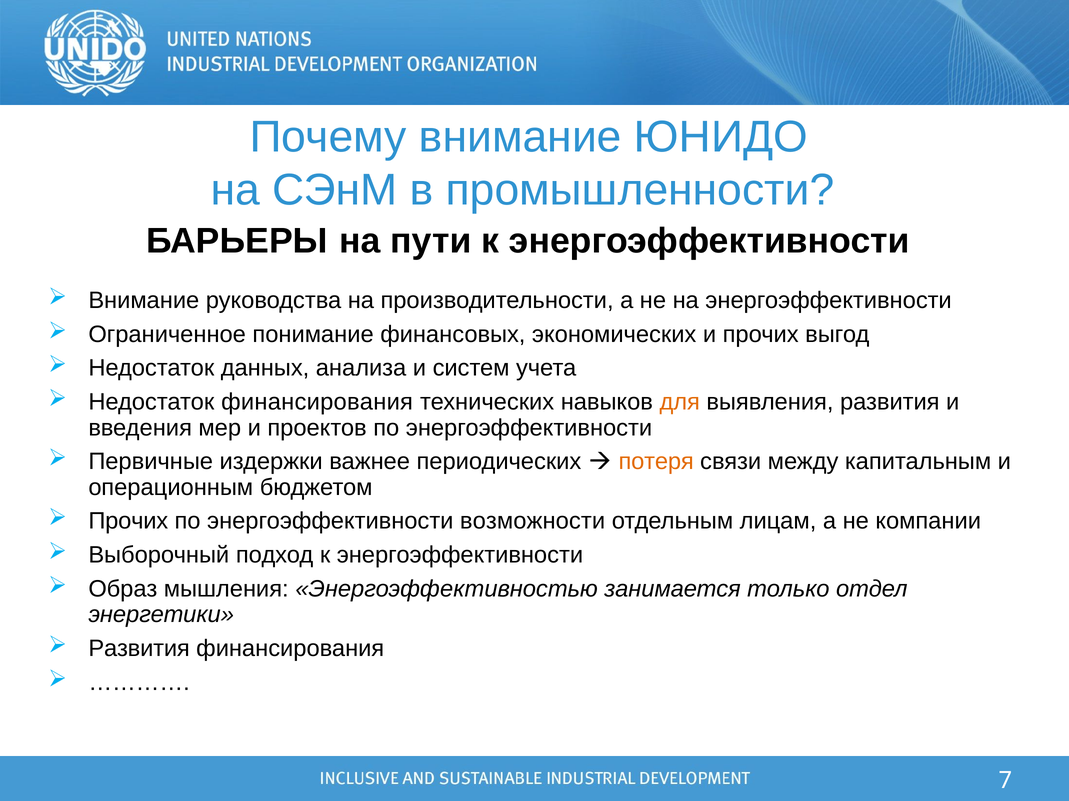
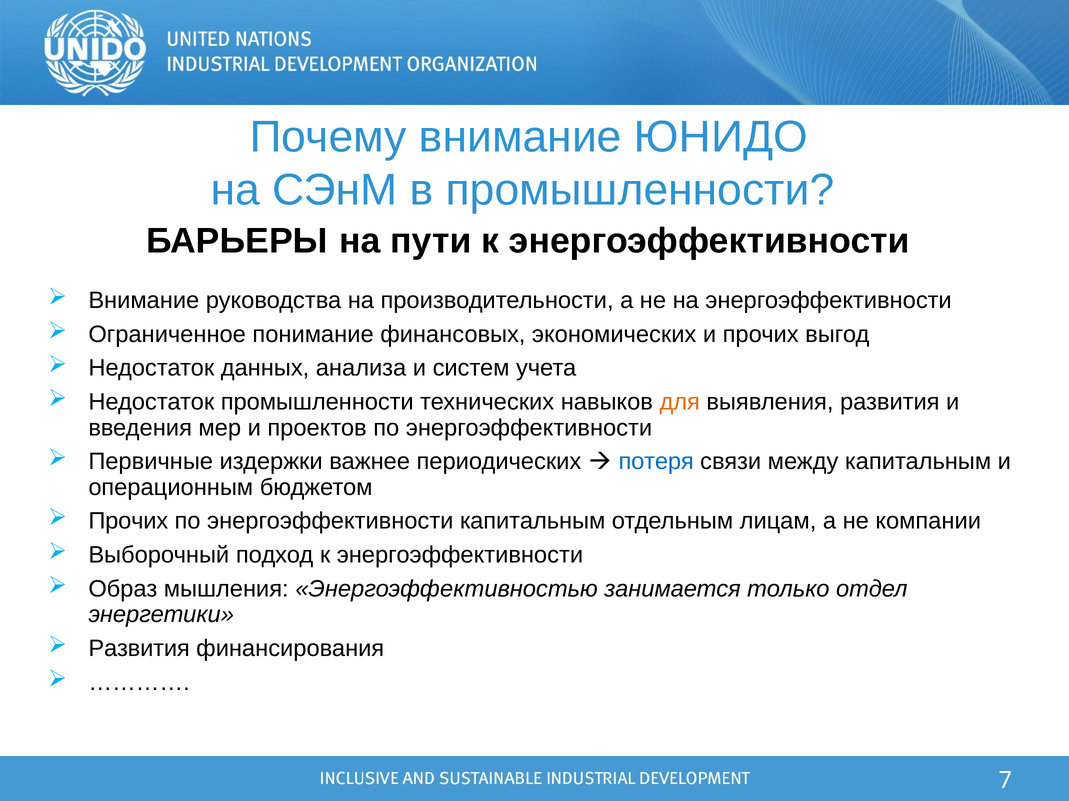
Недостаток финансирования: финансирования -> промышленности (317, 402)
потеря colour: orange -> blue (656, 462)
энергоэффективности возможности: возможности -> капитальным (533, 522)
